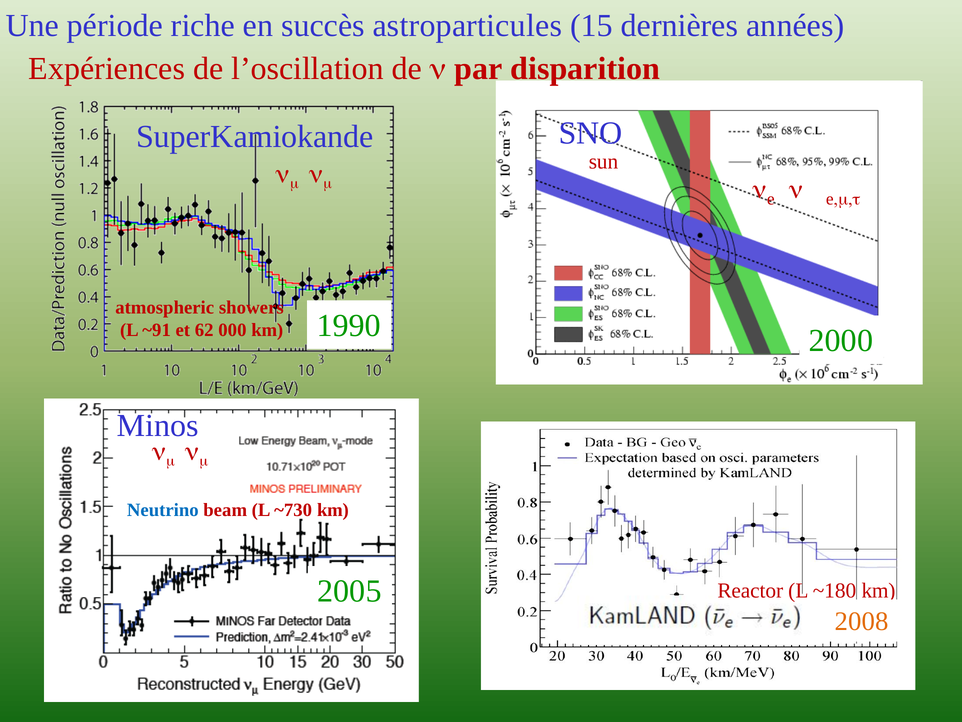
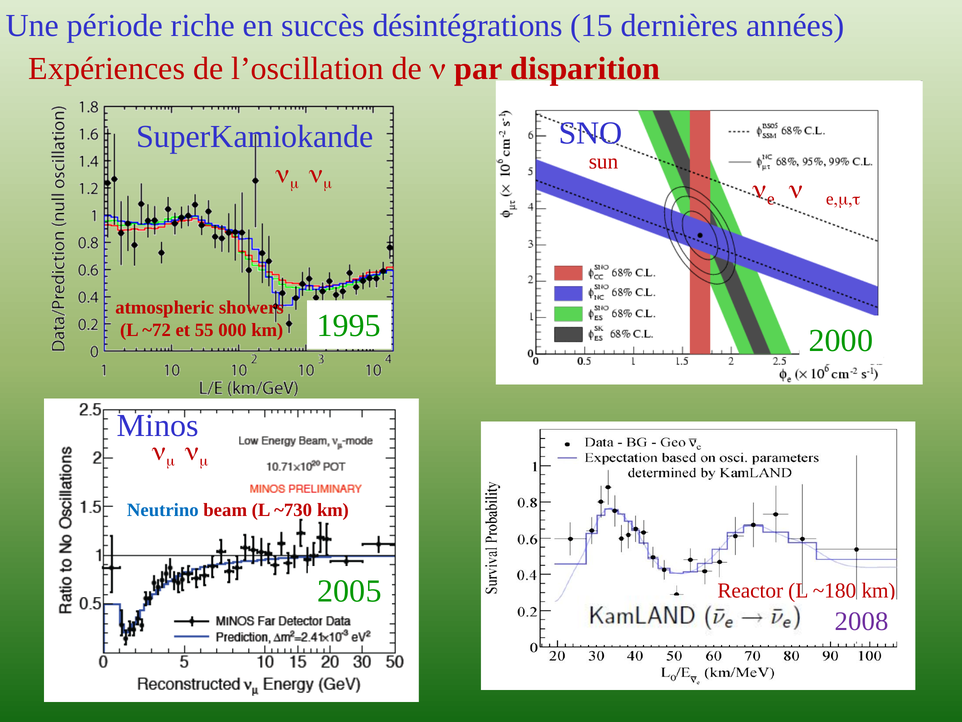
astroparticules: astroparticules -> désintégrations (468, 26)
1990: 1990 -> 1995 (349, 325)
~91: ~91 -> ~72 (157, 330)
62: 62 -> 55 (204, 330)
2008 colour: orange -> purple (862, 621)
